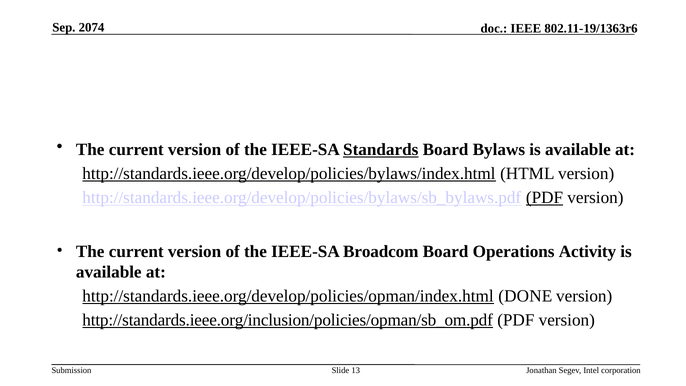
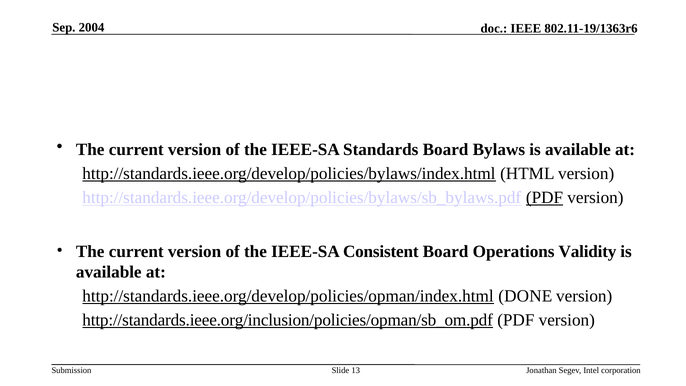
2074: 2074 -> 2004 (92, 27)
Standards underline: present -> none (381, 150)
Broadcom: Broadcom -> Consistent (381, 251)
Activity: Activity -> Validity (587, 251)
